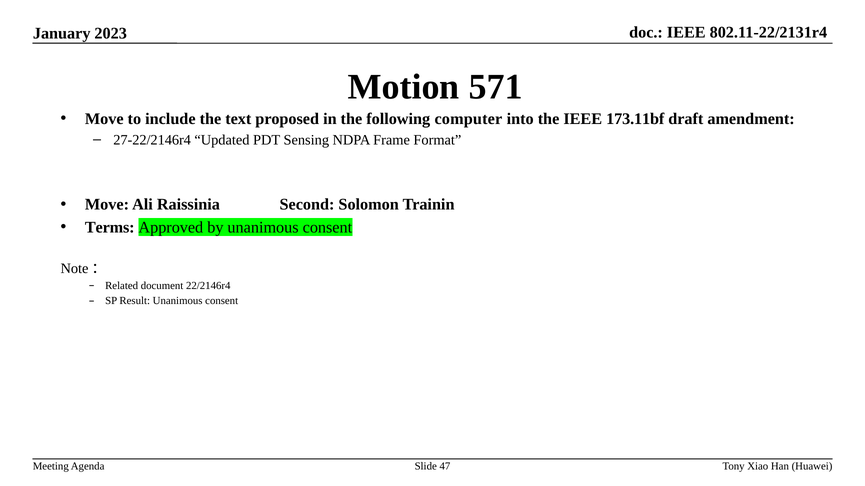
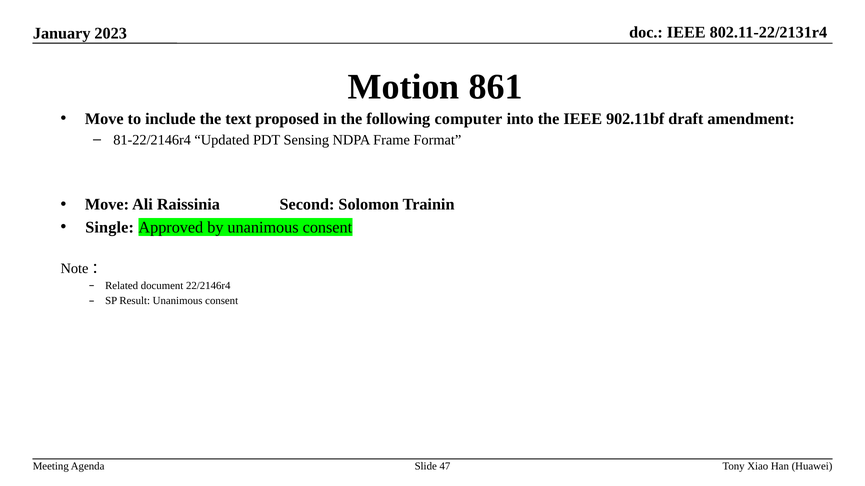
571: 571 -> 861 (496, 87)
173.11bf: 173.11bf -> 902.11bf (635, 119)
27-22/2146r4: 27-22/2146r4 -> 81-22/2146r4 (152, 140)
Terms: Terms -> Single (110, 227)
